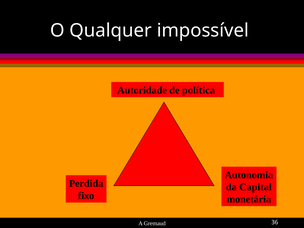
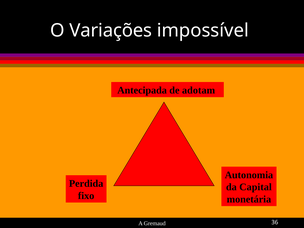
Qualquer: Qualquer -> Variações (111, 30)
Autoridade: Autoridade -> Antecipada (142, 90)
política: política -> adotam (199, 90)
